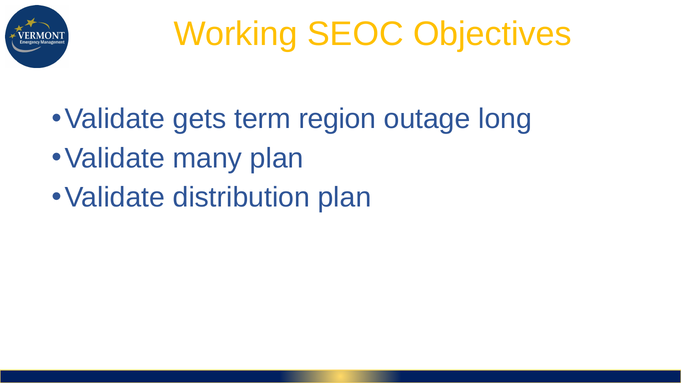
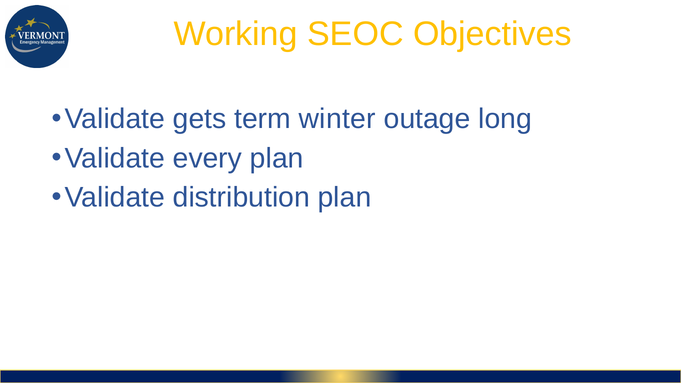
region: region -> winter (337, 119)
many: many -> every (207, 158)
